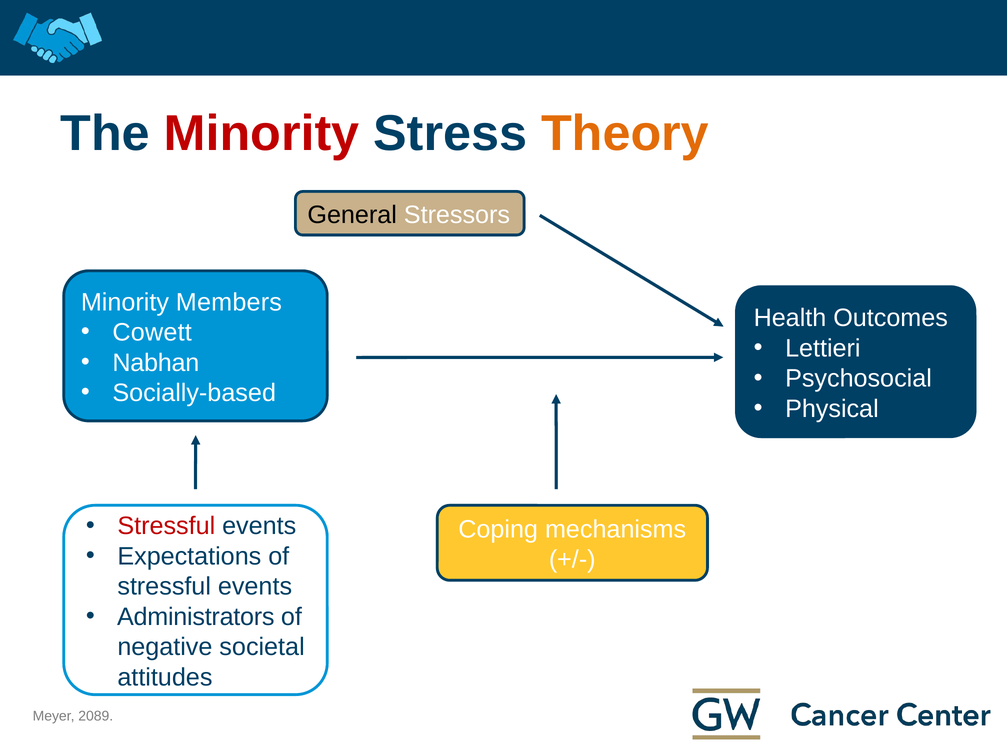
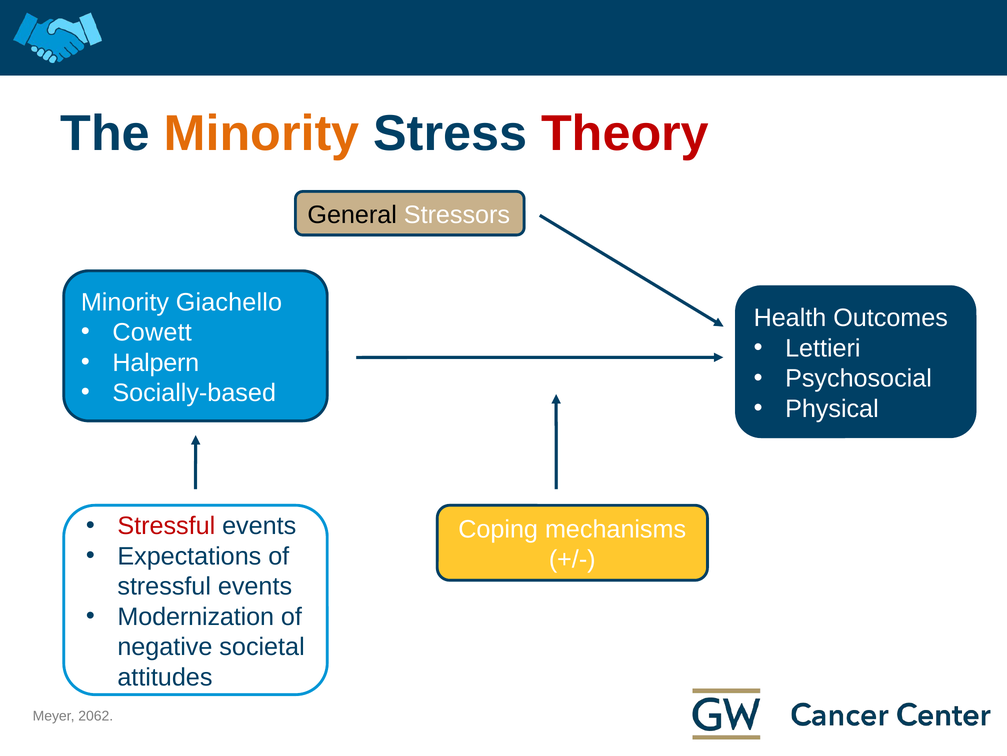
Minority colour: red -> orange (262, 133)
Theory colour: orange -> red (625, 133)
Members: Members -> Giachello (229, 302)
Nabhan: Nabhan -> Halpern (156, 362)
Administrators: Administrators -> Modernization (196, 616)
2089: 2089 -> 2062 (96, 716)
